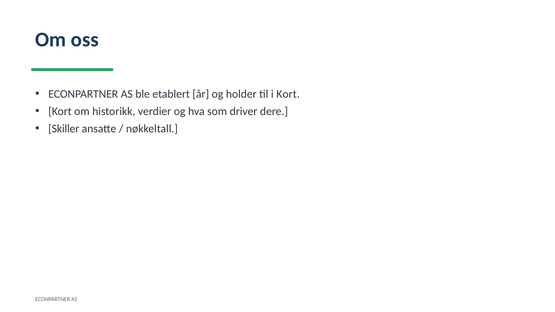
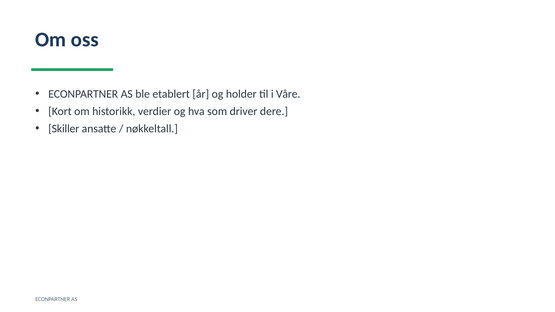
i Kort: Kort -> Våre (288, 94)
